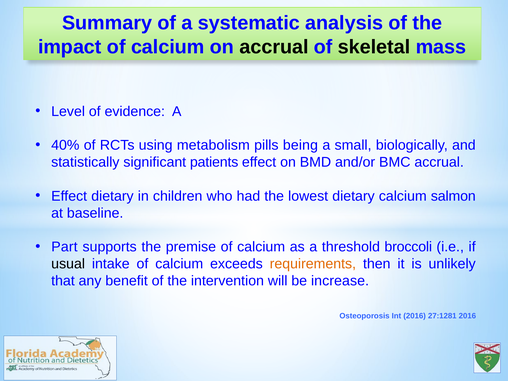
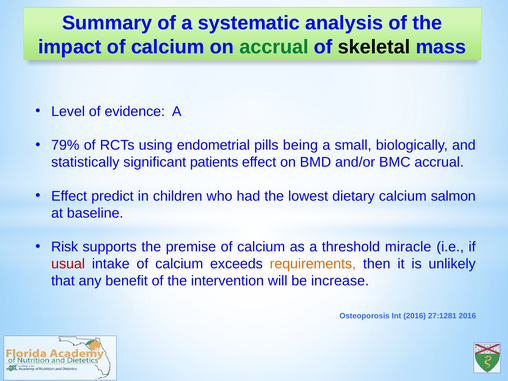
accrual colour: black -> green (274, 47)
40%: 40% -> 79% (65, 145)
metabolism: metabolism -> endometrial (213, 145)
Effect dietary: dietary -> predict (112, 196)
Part: Part -> Risk (65, 247)
broccoli: broccoli -> miracle (408, 247)
usual colour: black -> red (68, 264)
